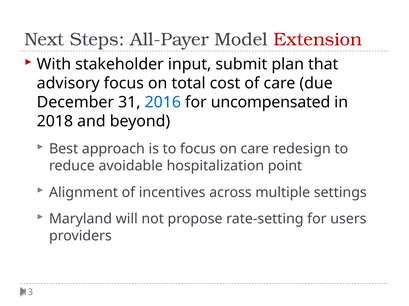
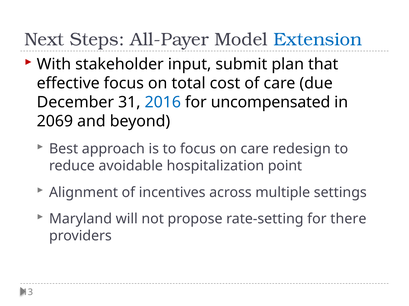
Extension colour: red -> blue (318, 39)
advisory: advisory -> effective (68, 84)
2018: 2018 -> 2069 (55, 122)
users: users -> there (348, 220)
